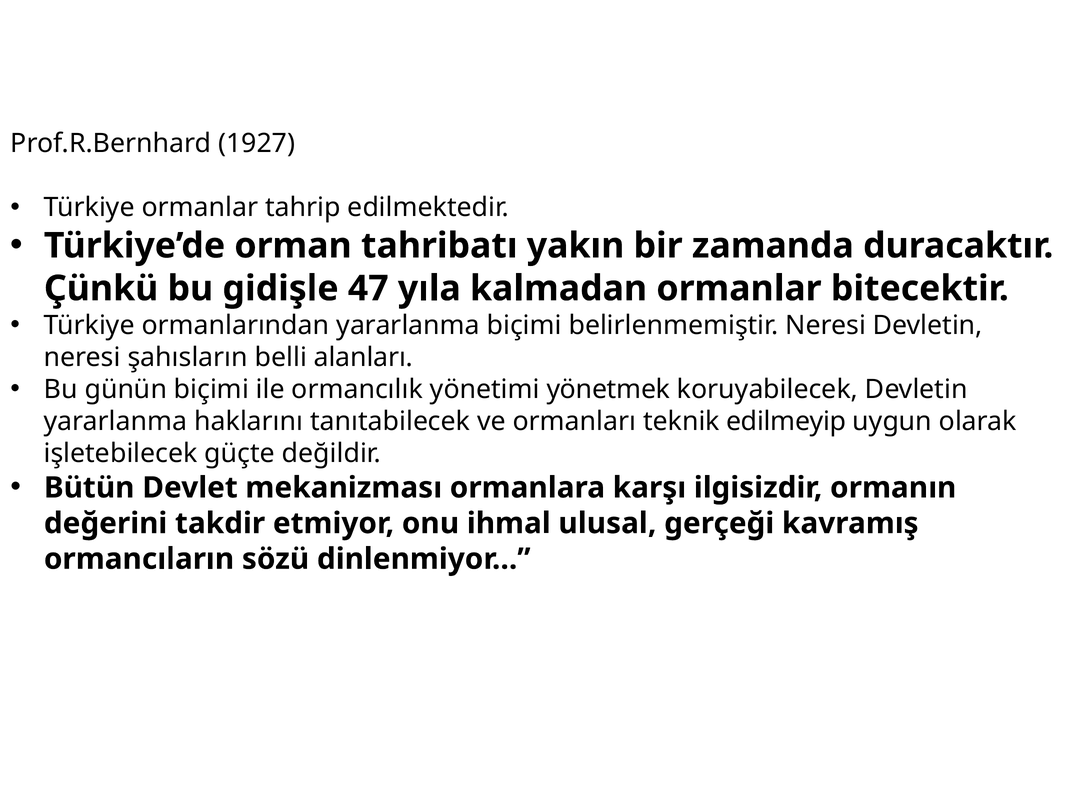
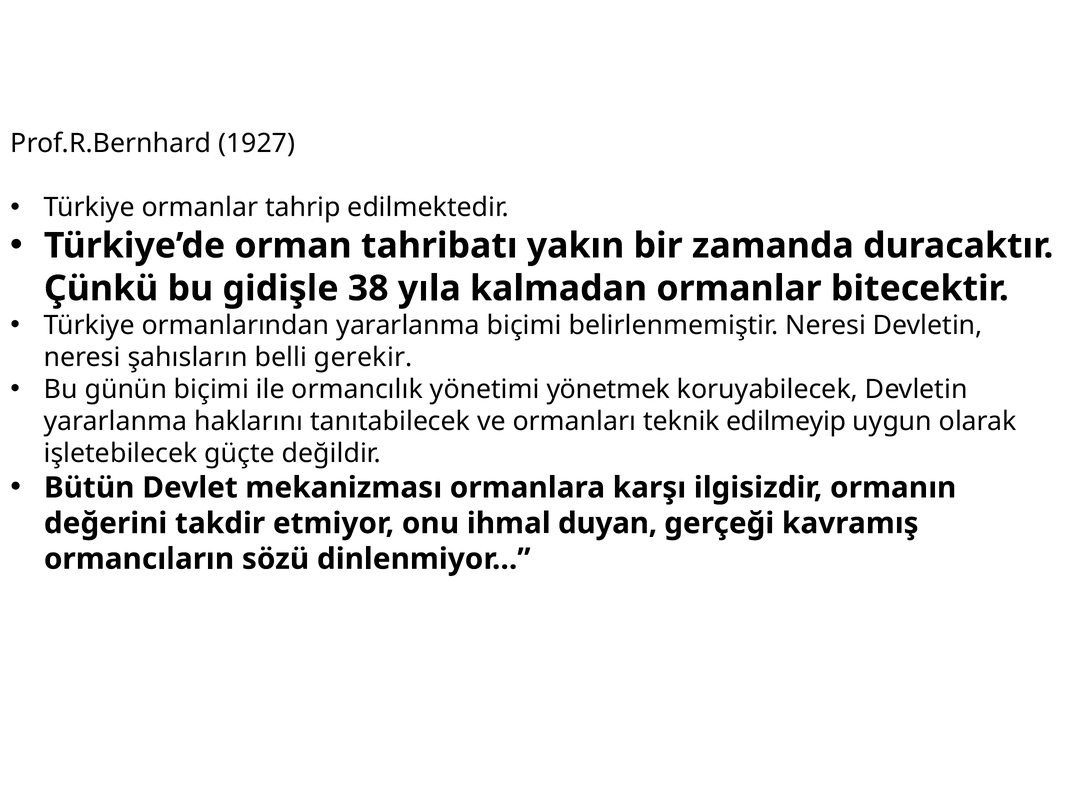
47: 47 -> 38 (368, 288)
alanları: alanları -> gerekir (363, 357)
ulusal: ulusal -> duyan (608, 523)
